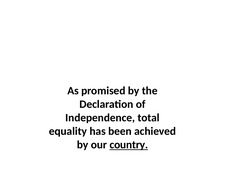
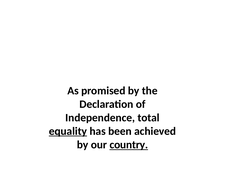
equality underline: none -> present (68, 132)
